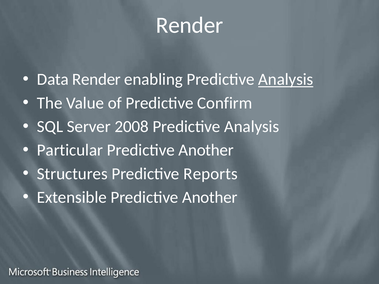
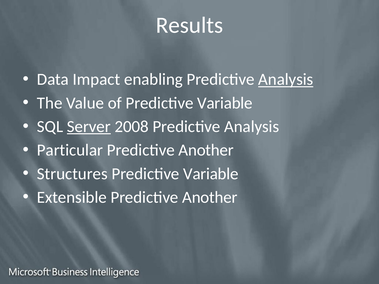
Render: Render -> Results (190, 25)
Data Render: Render -> Impact (96, 80)
of Predictive Confirm: Confirm -> Variable (225, 103)
Server underline: none -> present (89, 127)
Reports: Reports -> Variable (211, 174)
